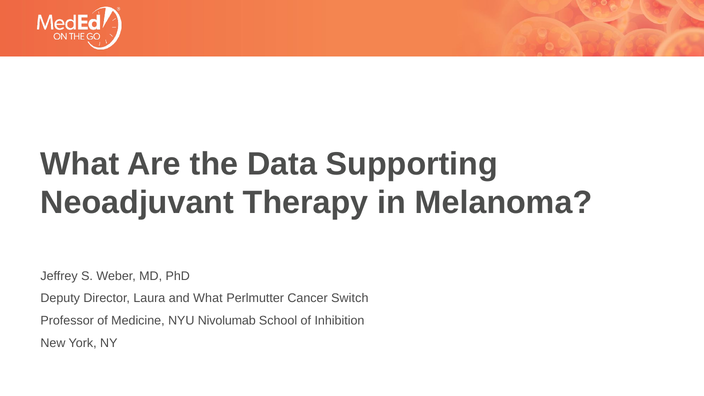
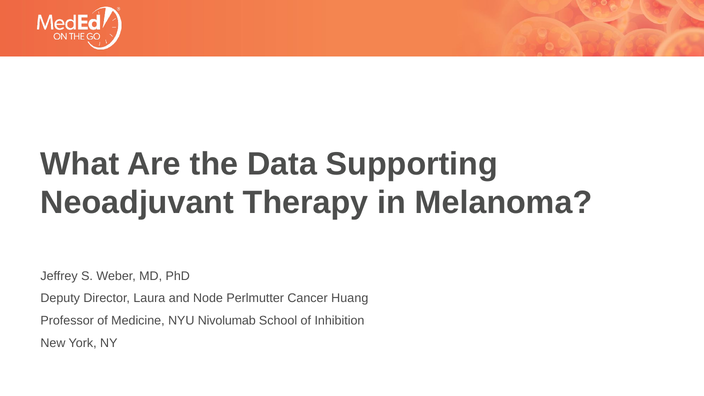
and What: What -> Node (208, 298)
Switch: Switch -> Huang (350, 298)
